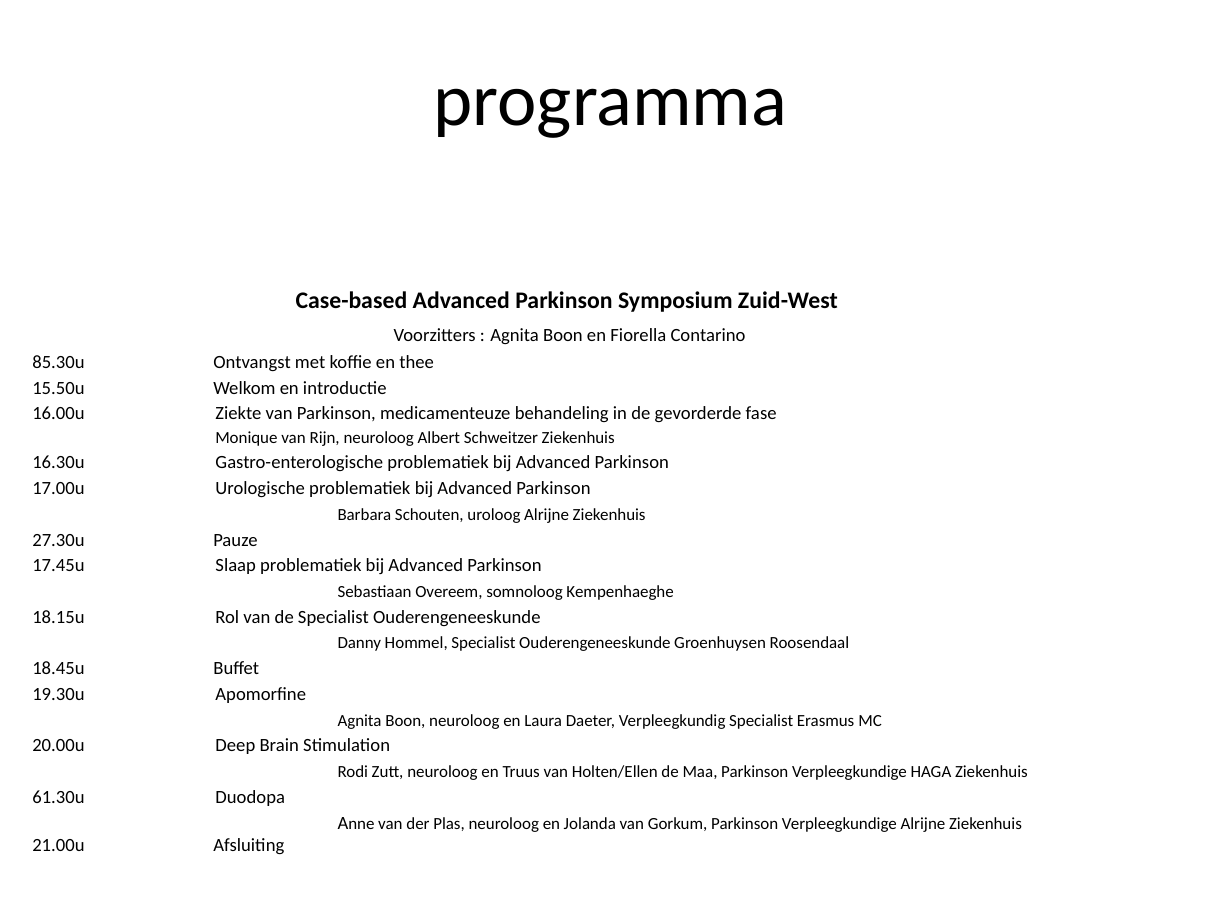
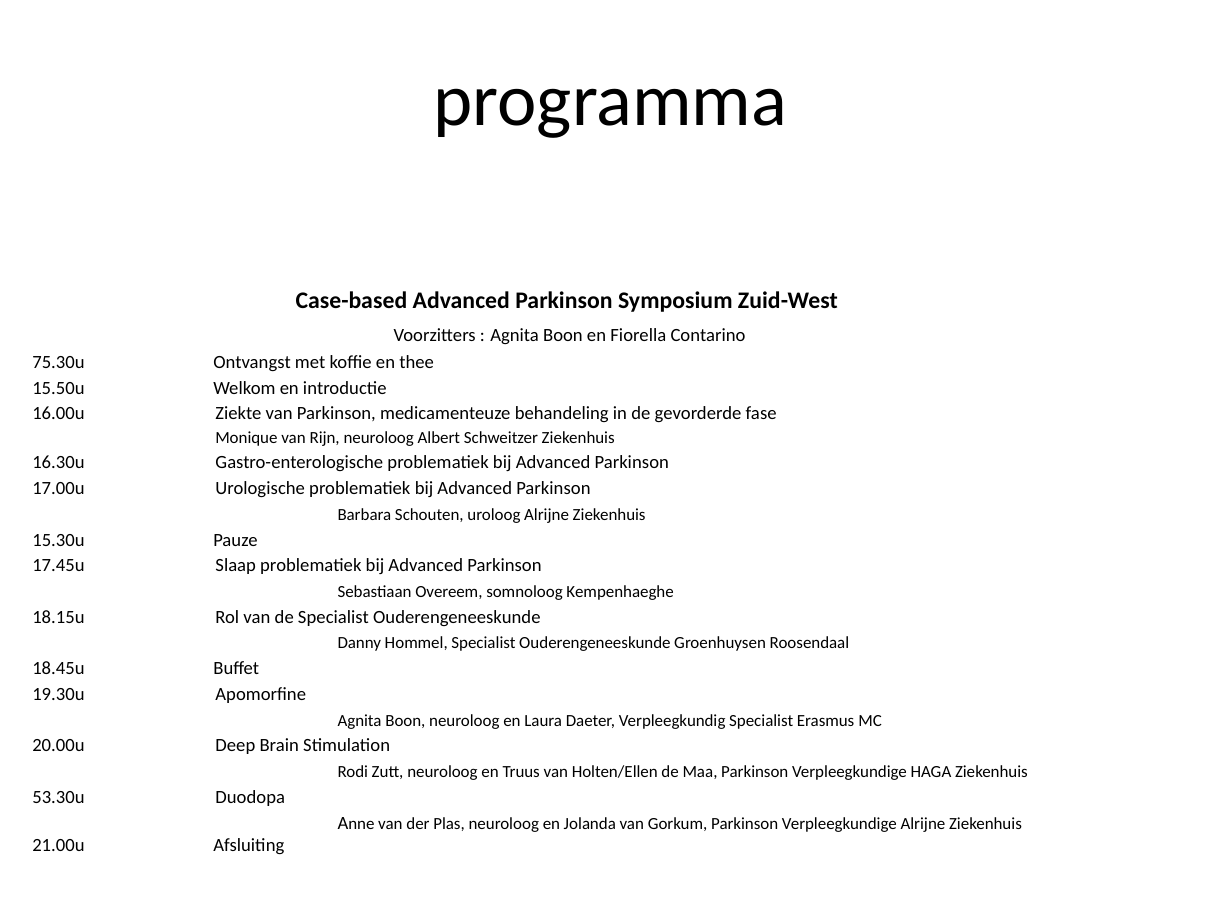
85.30u: 85.30u -> 75.30u (58, 362)
27.30u: 27.30u -> 15.30u (58, 540)
61.30u: 61.30u -> 53.30u (58, 797)
